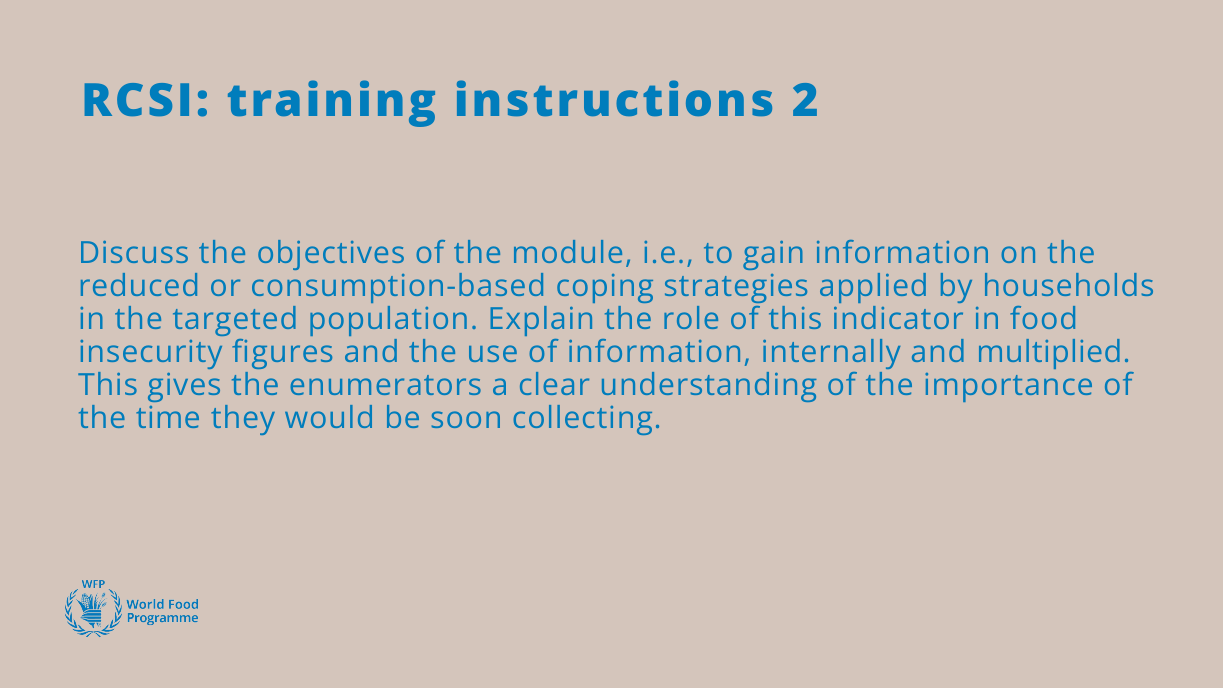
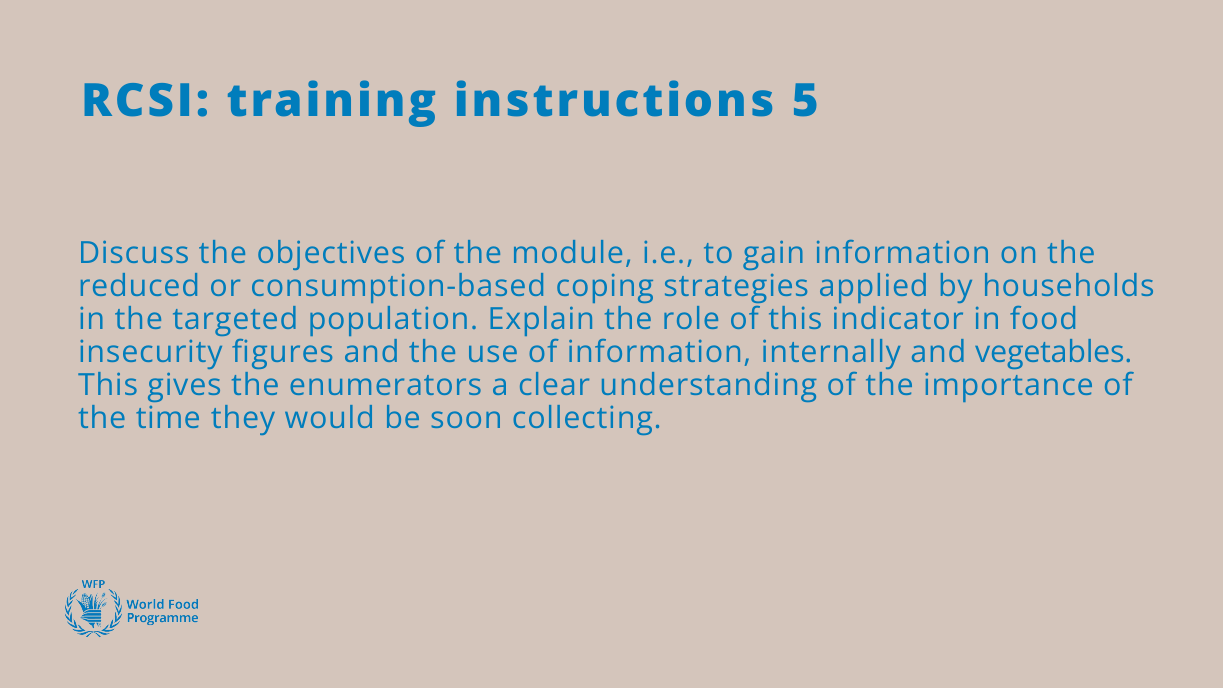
2: 2 -> 5 (805, 101)
multiplied: multiplied -> vegetables (1054, 353)
